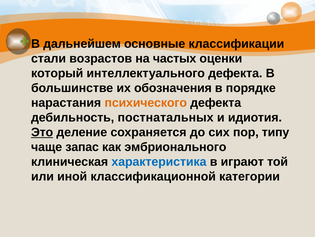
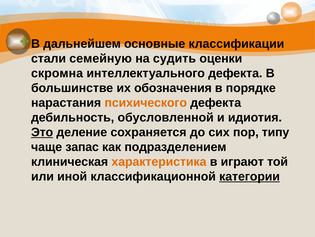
возрастов: возрастов -> семейную (101, 58)
частых: частых -> судить (174, 58)
который: который -> скромна (57, 73)
постнатальных: постнатальных -> обусловленной (166, 117)
эмбрионального: эмбрионального -> подразделением (175, 147)
характеристика colour: blue -> orange (159, 161)
категории underline: none -> present (250, 176)
